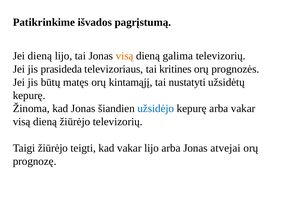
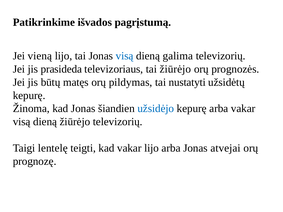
Jei dieną: dieną -> vieną (40, 56)
visą colour: orange -> blue (125, 56)
tai kritines: kritines -> žiūrėjo (175, 69)
kintamąjį: kintamąjį -> pildymas (131, 82)
Taigi žiūrėjo: žiūrėjo -> lentelę (53, 148)
